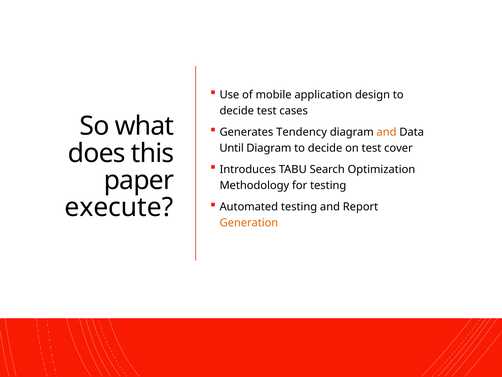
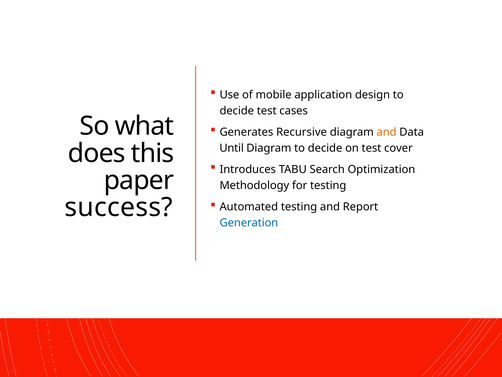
Tendency: Tendency -> Recursive (302, 132)
execute: execute -> success (119, 207)
Generation colour: orange -> blue (249, 223)
